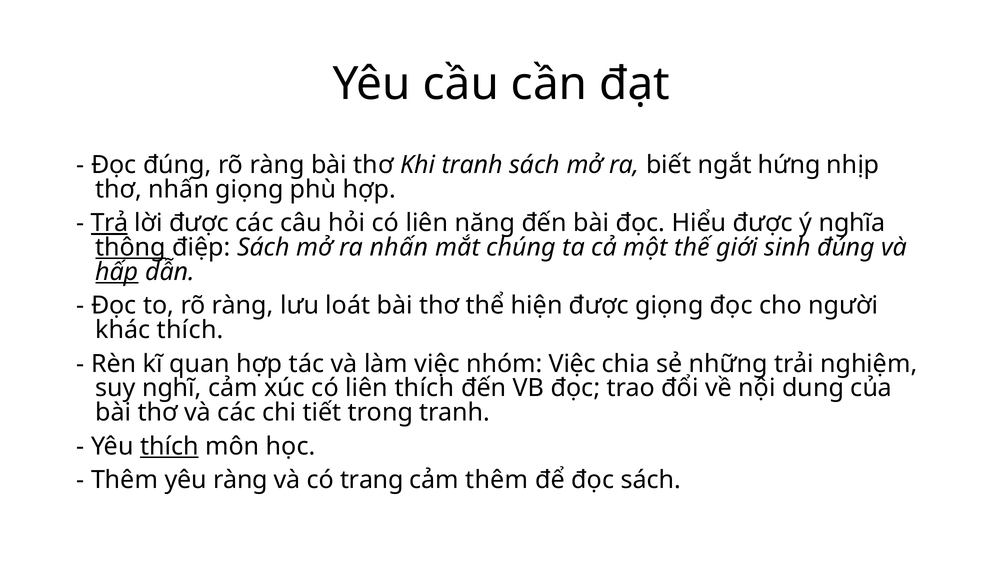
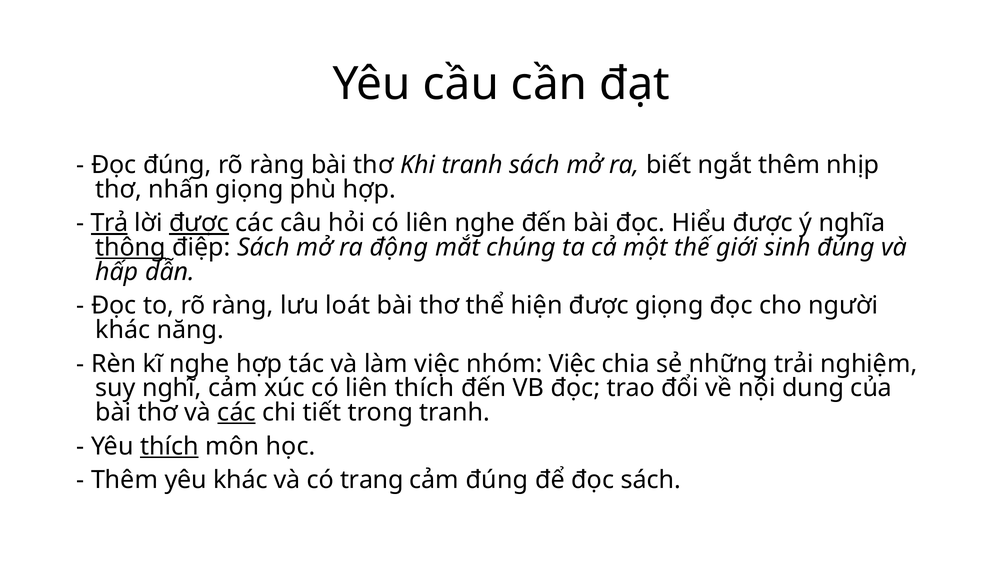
ngắt hứng: hứng -> thêm (789, 165)
được underline: none -> present (199, 223)
liên năng: năng -> nghe (485, 223)
ra nhấn: nhấn -> động (399, 248)
hấp underline: present -> none (117, 272)
khác thích: thích -> năng (190, 330)
kĩ quan: quan -> nghe (199, 364)
các underline: none -> present (237, 413)
yêu ràng: ràng -> khác (240, 480)
cảm thêm: thêm -> đúng (497, 480)
